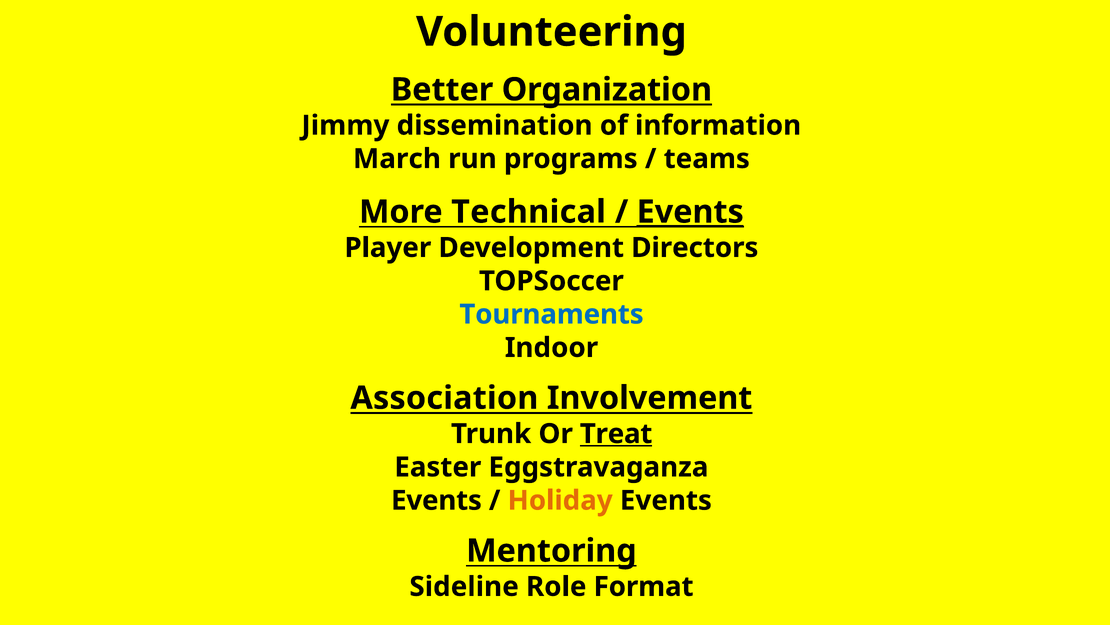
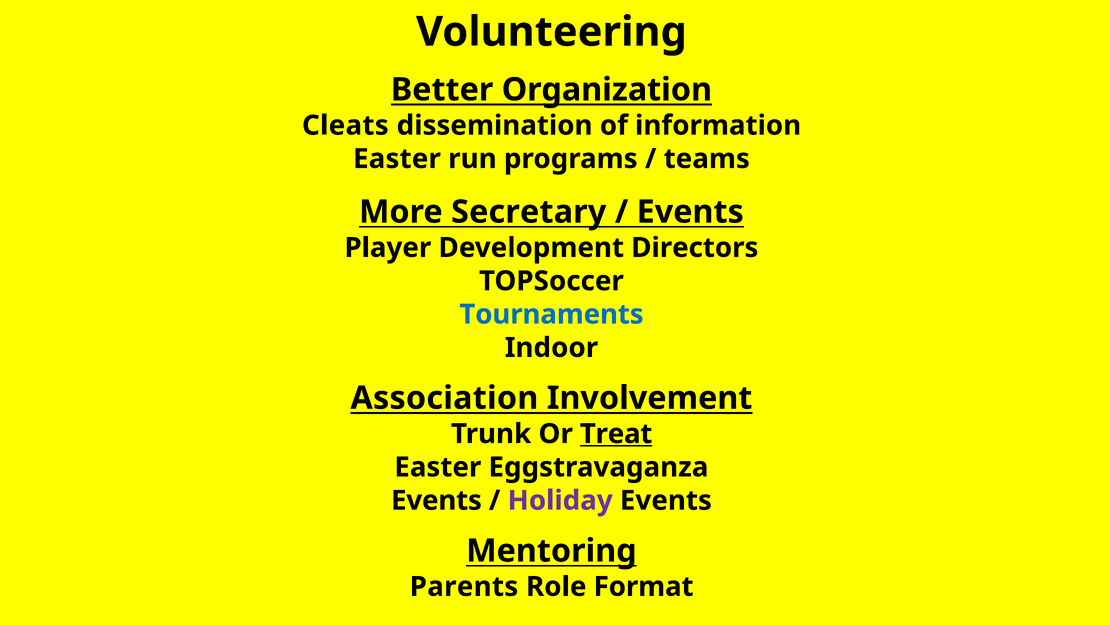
Jimmy: Jimmy -> Cleats (345, 125)
March: March -> Easter (397, 159)
Technical: Technical -> Secretary (529, 212)
Events underline: present -> none (690, 212)
Holiday colour: orange -> purple (560, 500)
Sideline: Sideline -> Parents (464, 586)
